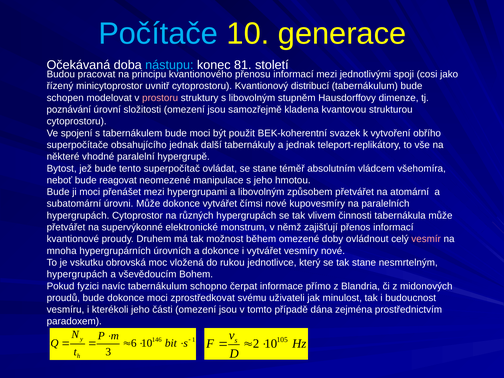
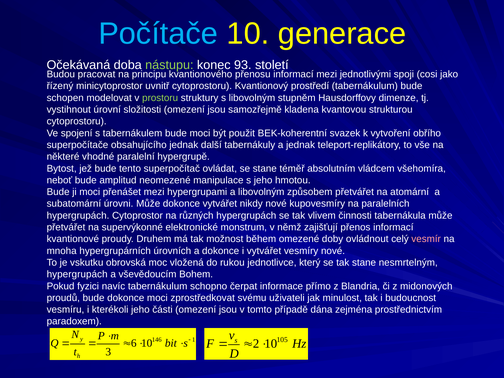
nástupu colour: light blue -> light green (169, 65)
81: 81 -> 93 (243, 65)
distribucí: distribucí -> prostředí (310, 86)
prostoru colour: pink -> light green (160, 98)
poznávání: poznávání -> vystihnout (69, 110)
reagovat: reagovat -> amplitud (118, 180)
čímsi: čímsi -> nikdy (251, 204)
